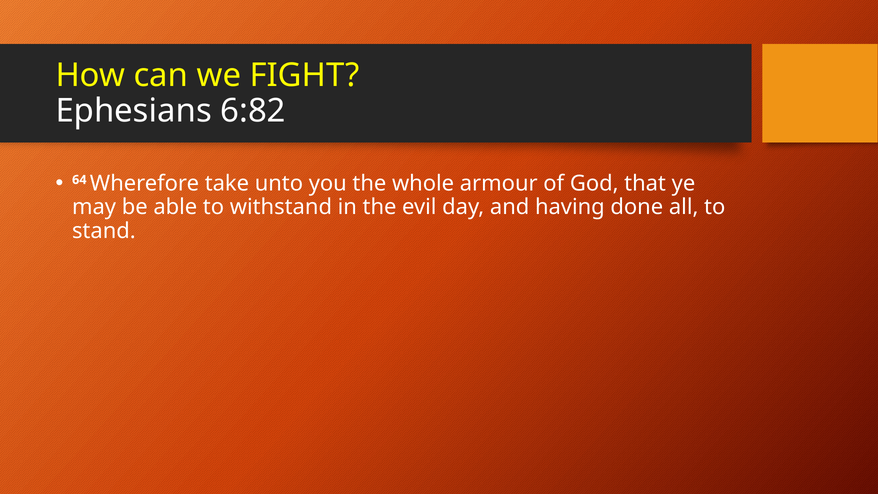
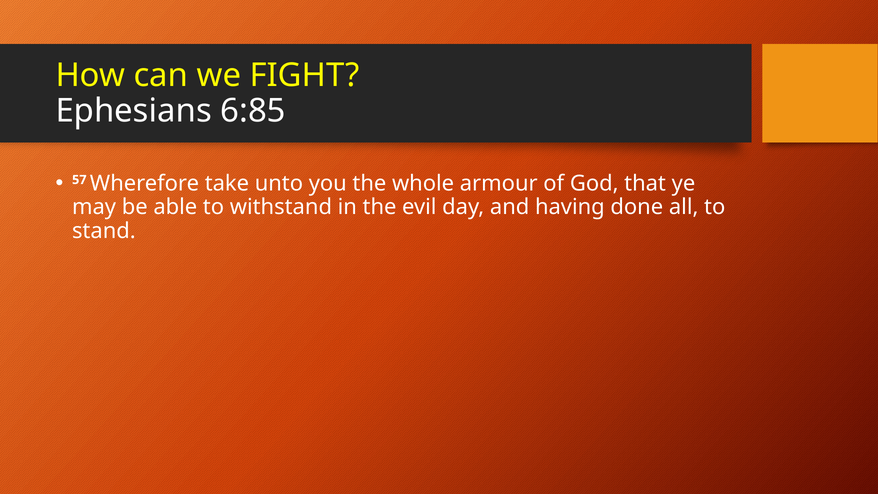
6:82: 6:82 -> 6:85 (253, 111)
64: 64 -> 57 (79, 180)
